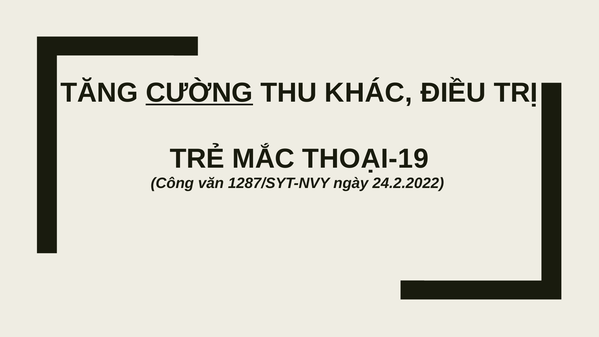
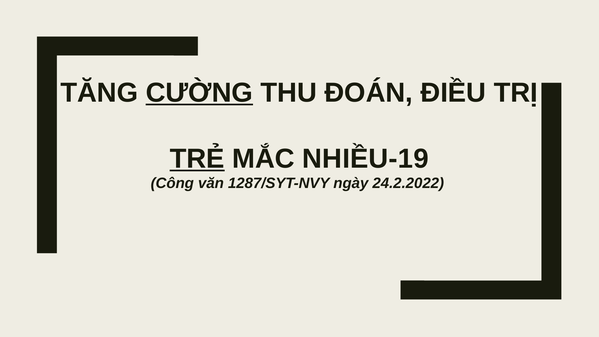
KHÁC: KHÁC -> ĐOÁN (369, 93)
TRẺ underline: none -> present (197, 159)
THOẠI-19: THOẠI-19 -> NHIỀU-19 (366, 159)
